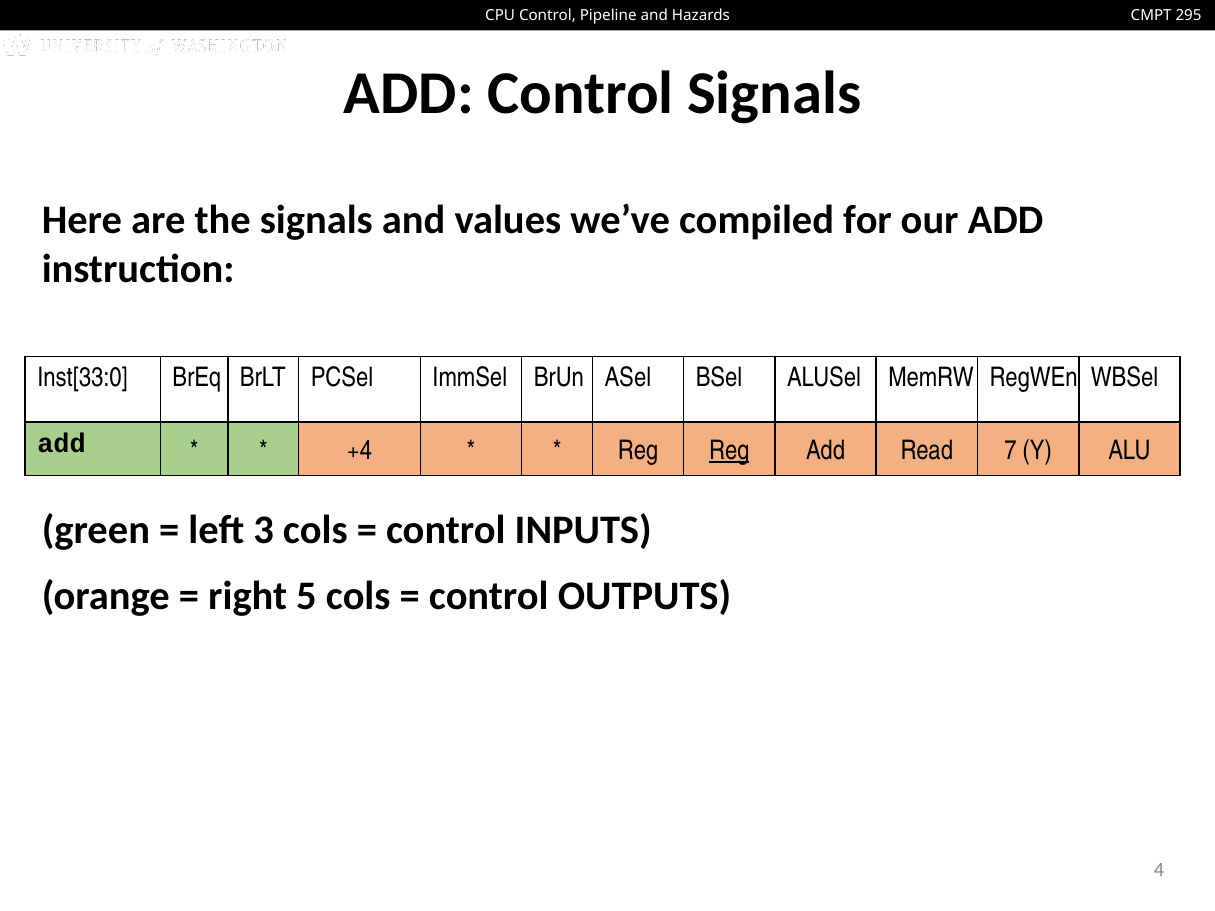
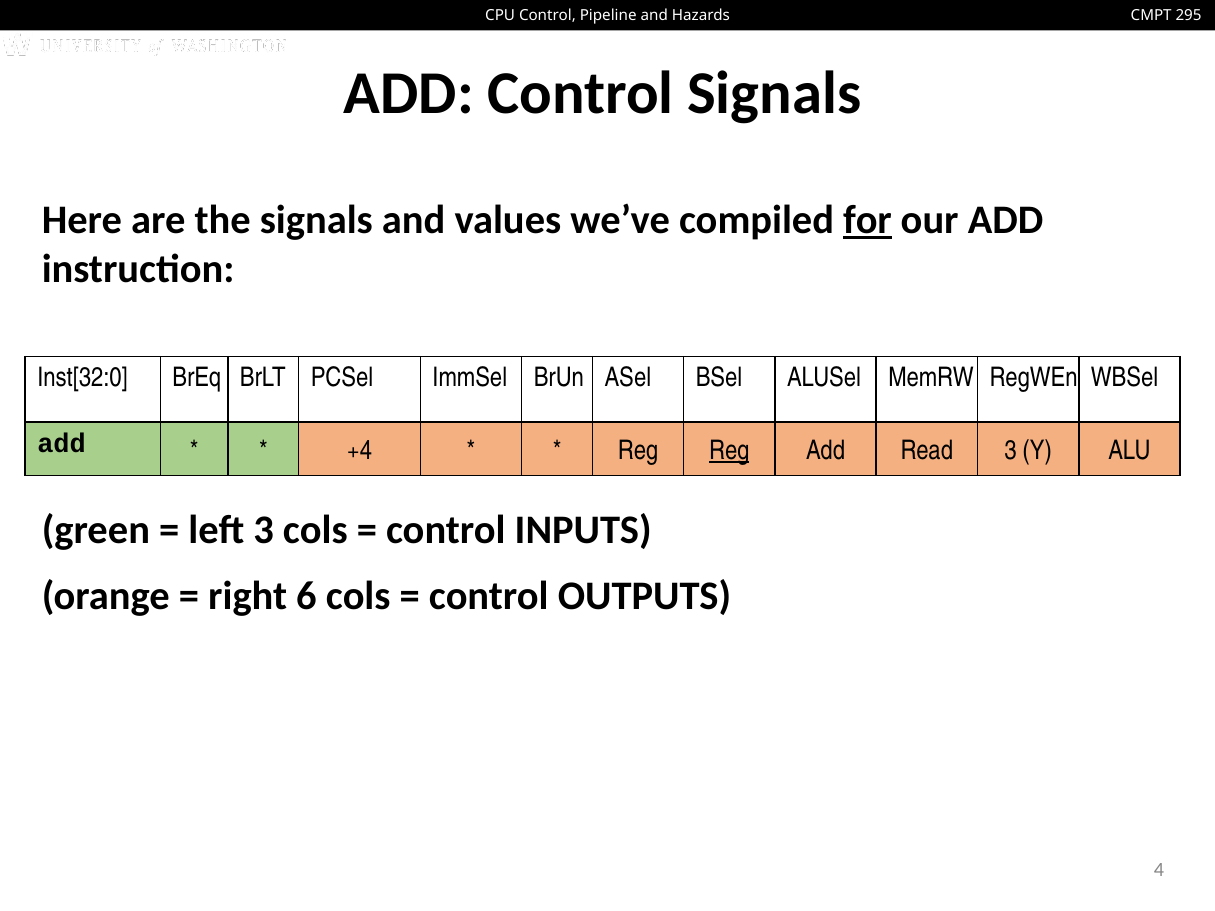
for underline: none -> present (867, 220)
Inst[33:0: Inst[33:0 -> Inst[32:0 (83, 377)
Read 7: 7 -> 3 (1010, 451)
5: 5 -> 6 (306, 596)
